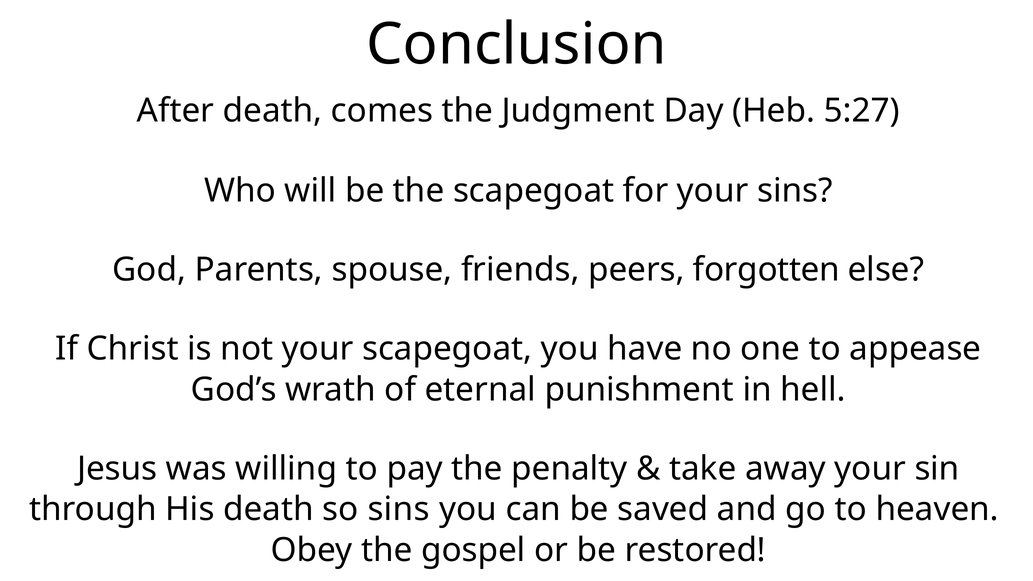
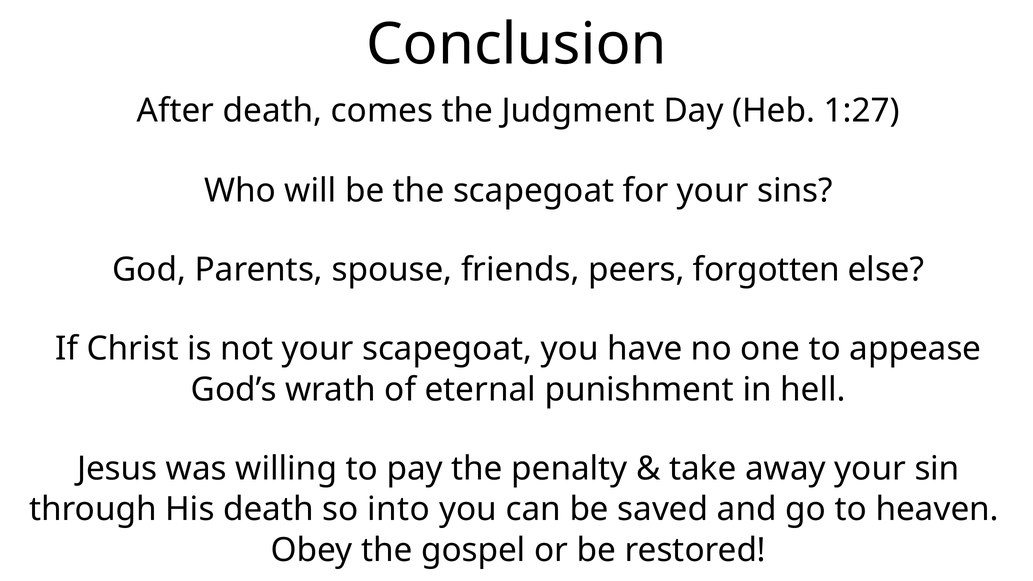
5:27: 5:27 -> 1:27 (862, 111)
so sins: sins -> into (399, 509)
